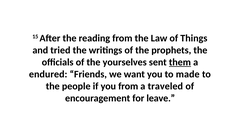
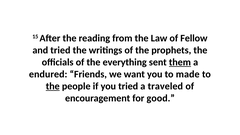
Things: Things -> Fellow (194, 38)
yourselves: yourselves -> everything (125, 62)
the underline: none -> present (53, 86)
you from: from -> tried (128, 86)
leave: leave -> good (161, 98)
